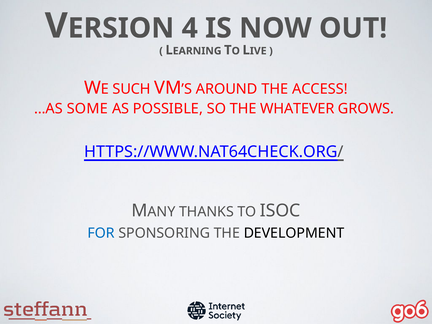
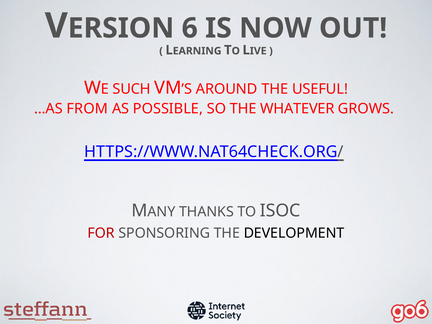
4: 4 -> 6 (190, 28)
ACCESS: ACCESS -> USEFUL (320, 89)
SOME: SOME -> FROM (87, 109)
FOR colour: blue -> red (101, 233)
